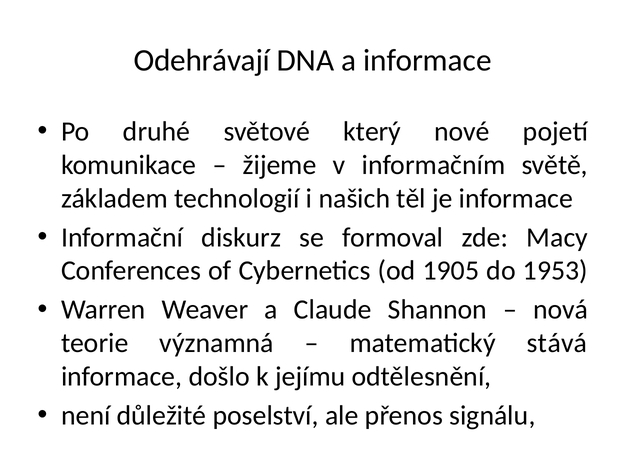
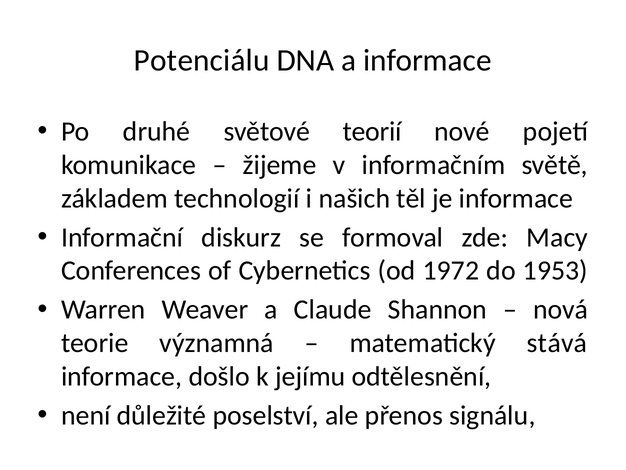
Odehrávají: Odehrávají -> Potenciálu (202, 60)
který: který -> teorií (372, 131)
1905: 1905 -> 1972 (451, 270)
